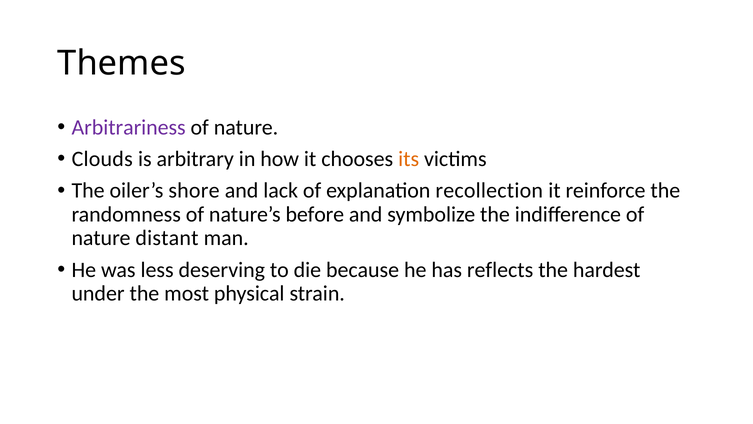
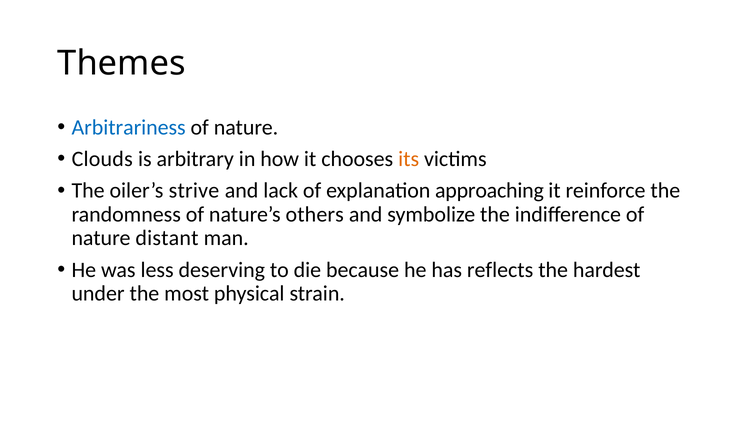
Arbitrariness colour: purple -> blue (129, 127)
shore: shore -> strive (194, 190)
recollection: recollection -> approaching (489, 190)
before: before -> others (315, 214)
